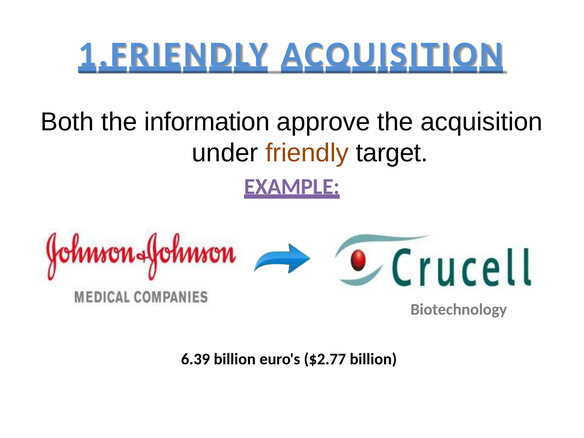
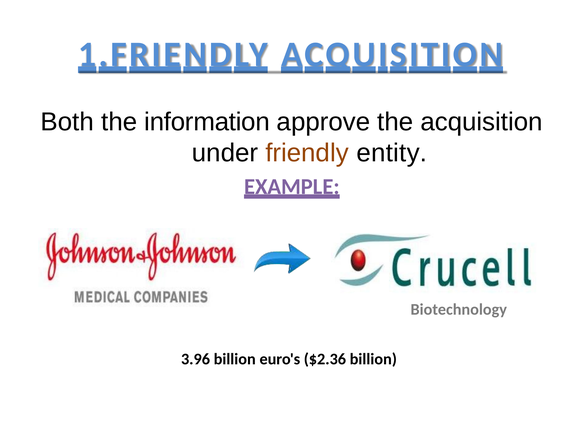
target: target -> entity (392, 153)
6.39: 6.39 -> 3.96 (195, 359)
$2.77: $2.77 -> $2.36 (325, 359)
